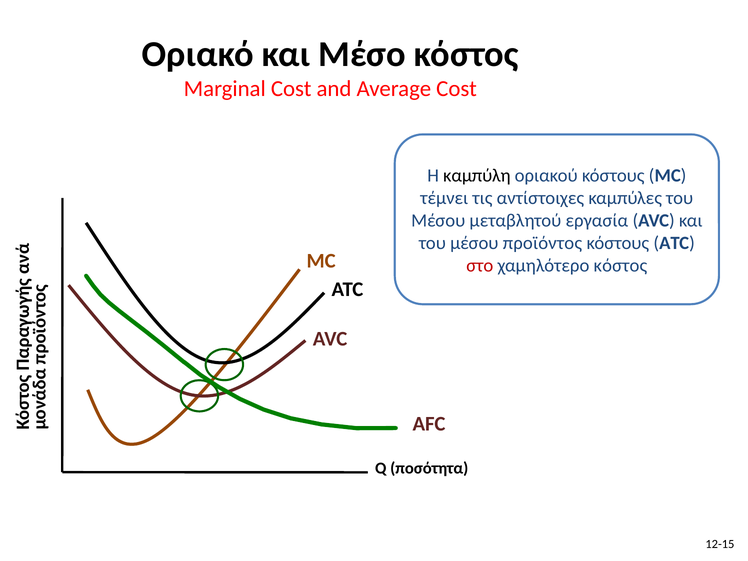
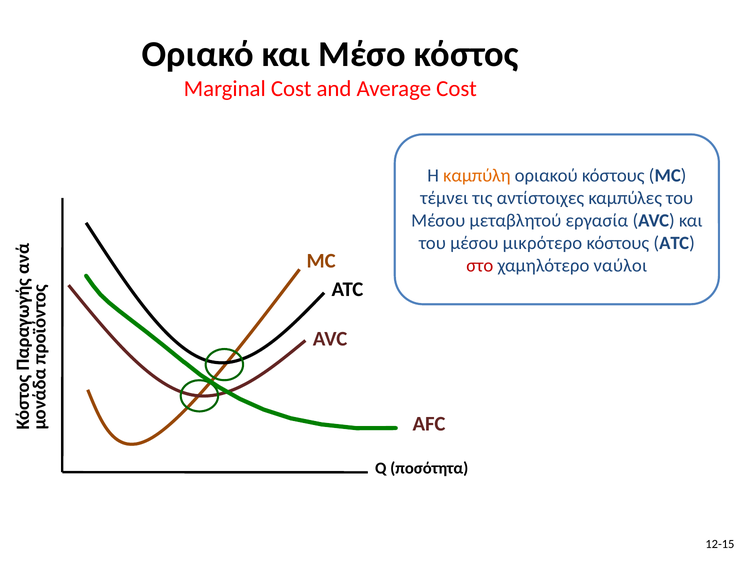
καμπύλη colour: black -> orange (477, 176)
προϊόντος: προϊόντος -> μικρότερο (542, 243)
χαμηλότερο κόστος: κόστος -> ναύλοι (620, 265)
